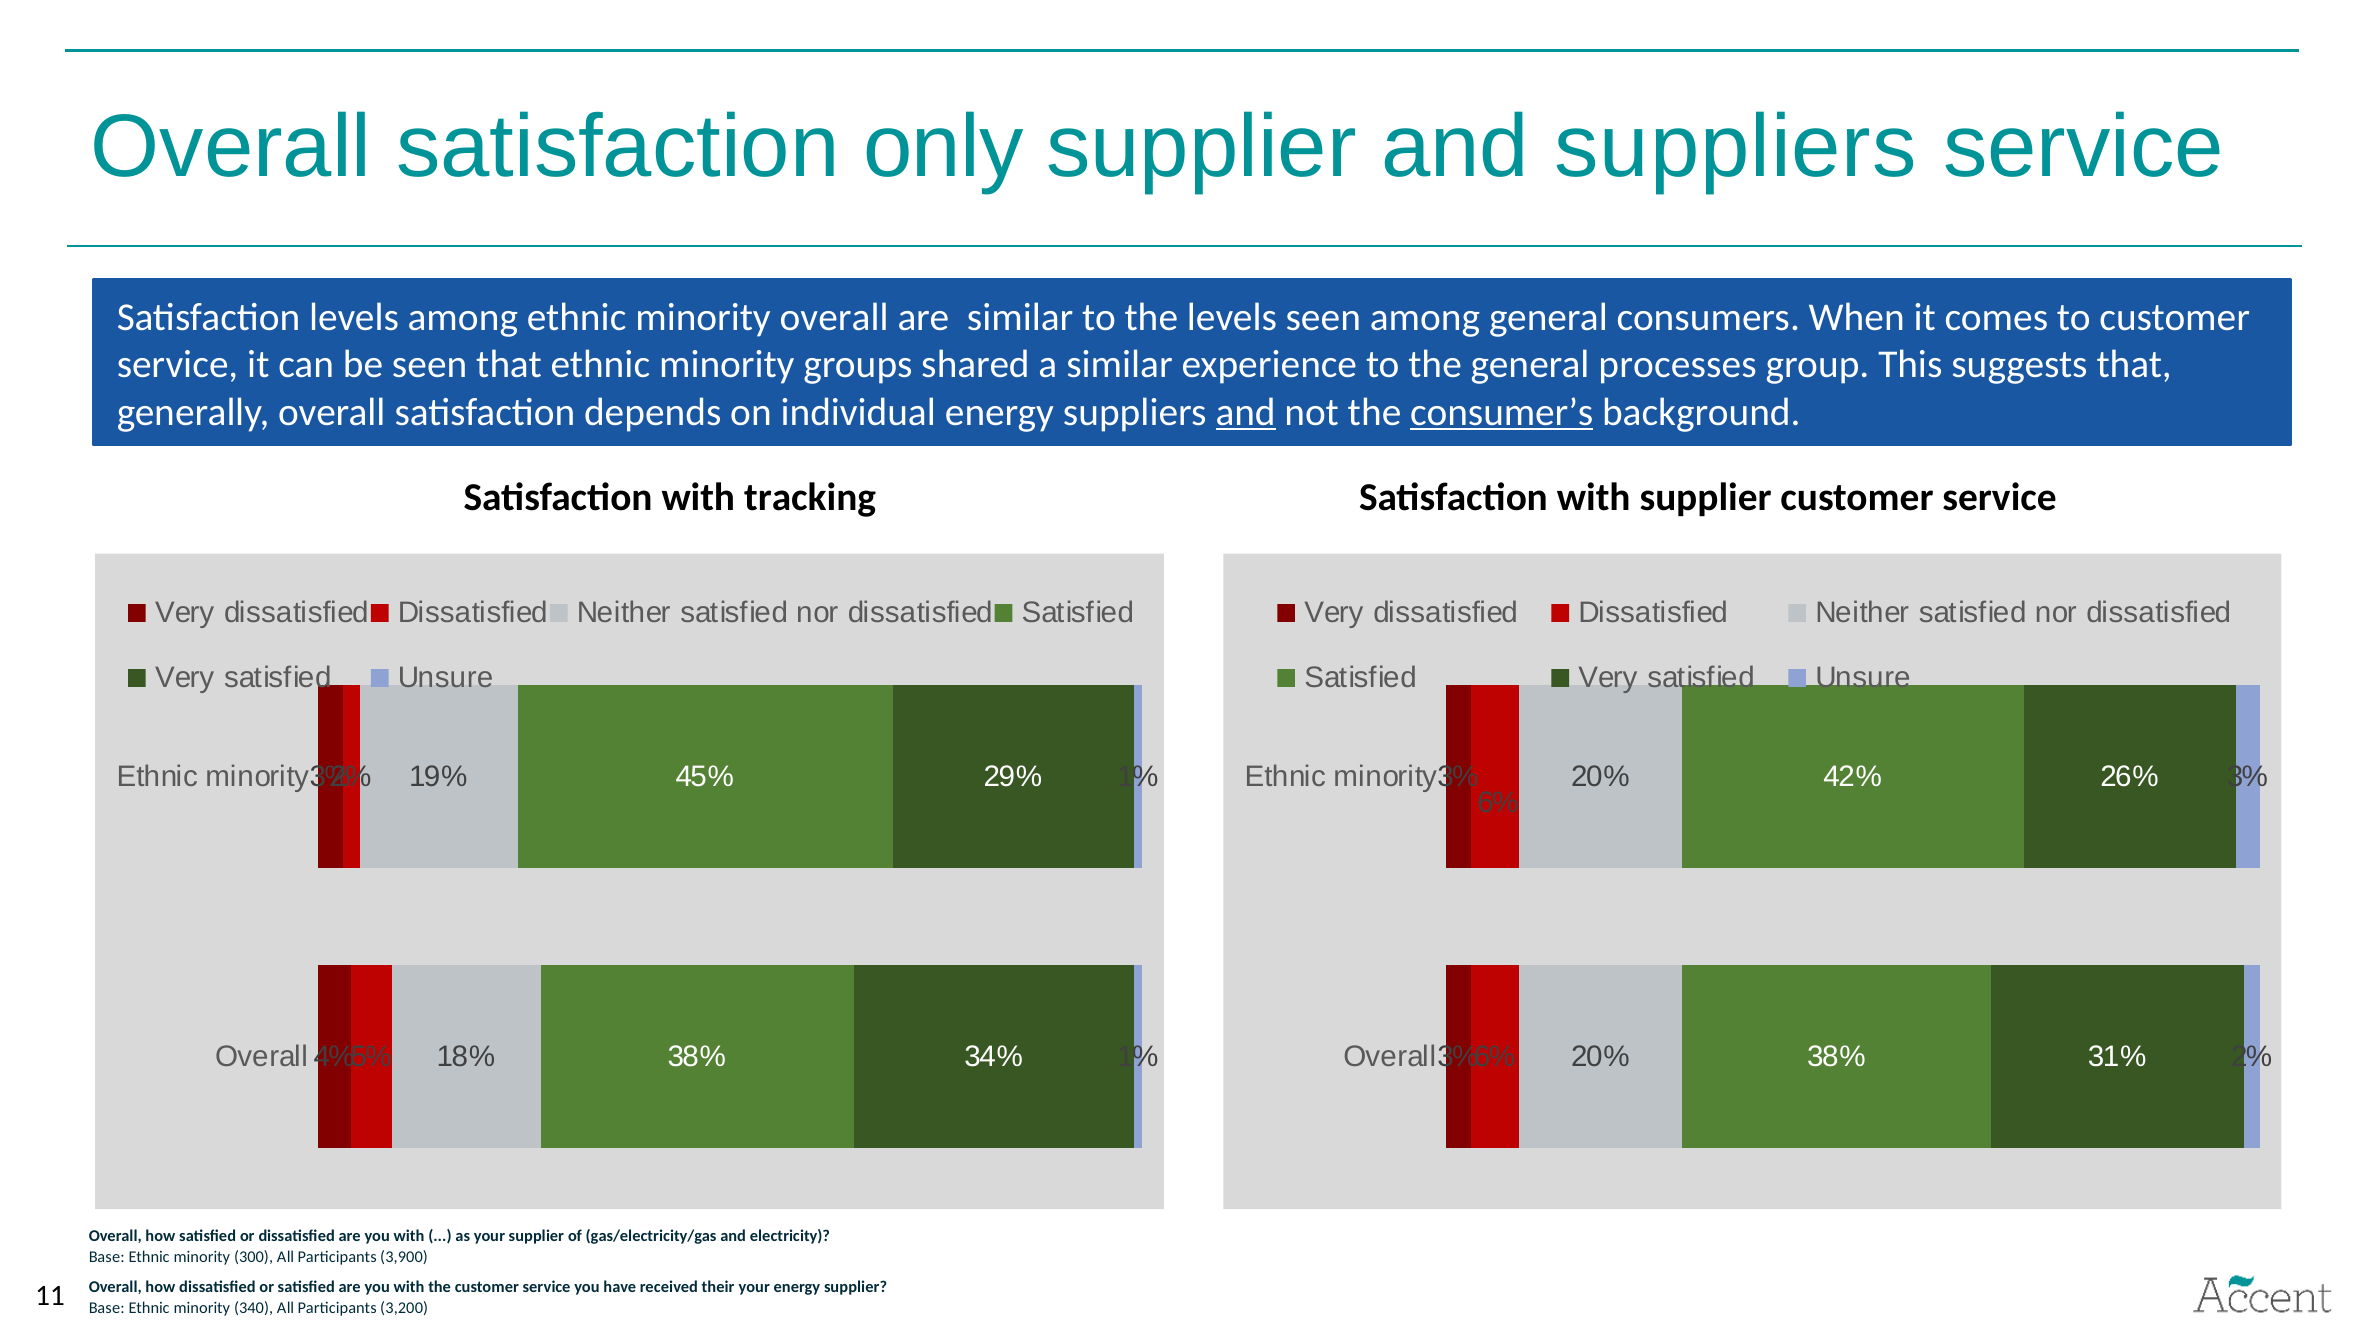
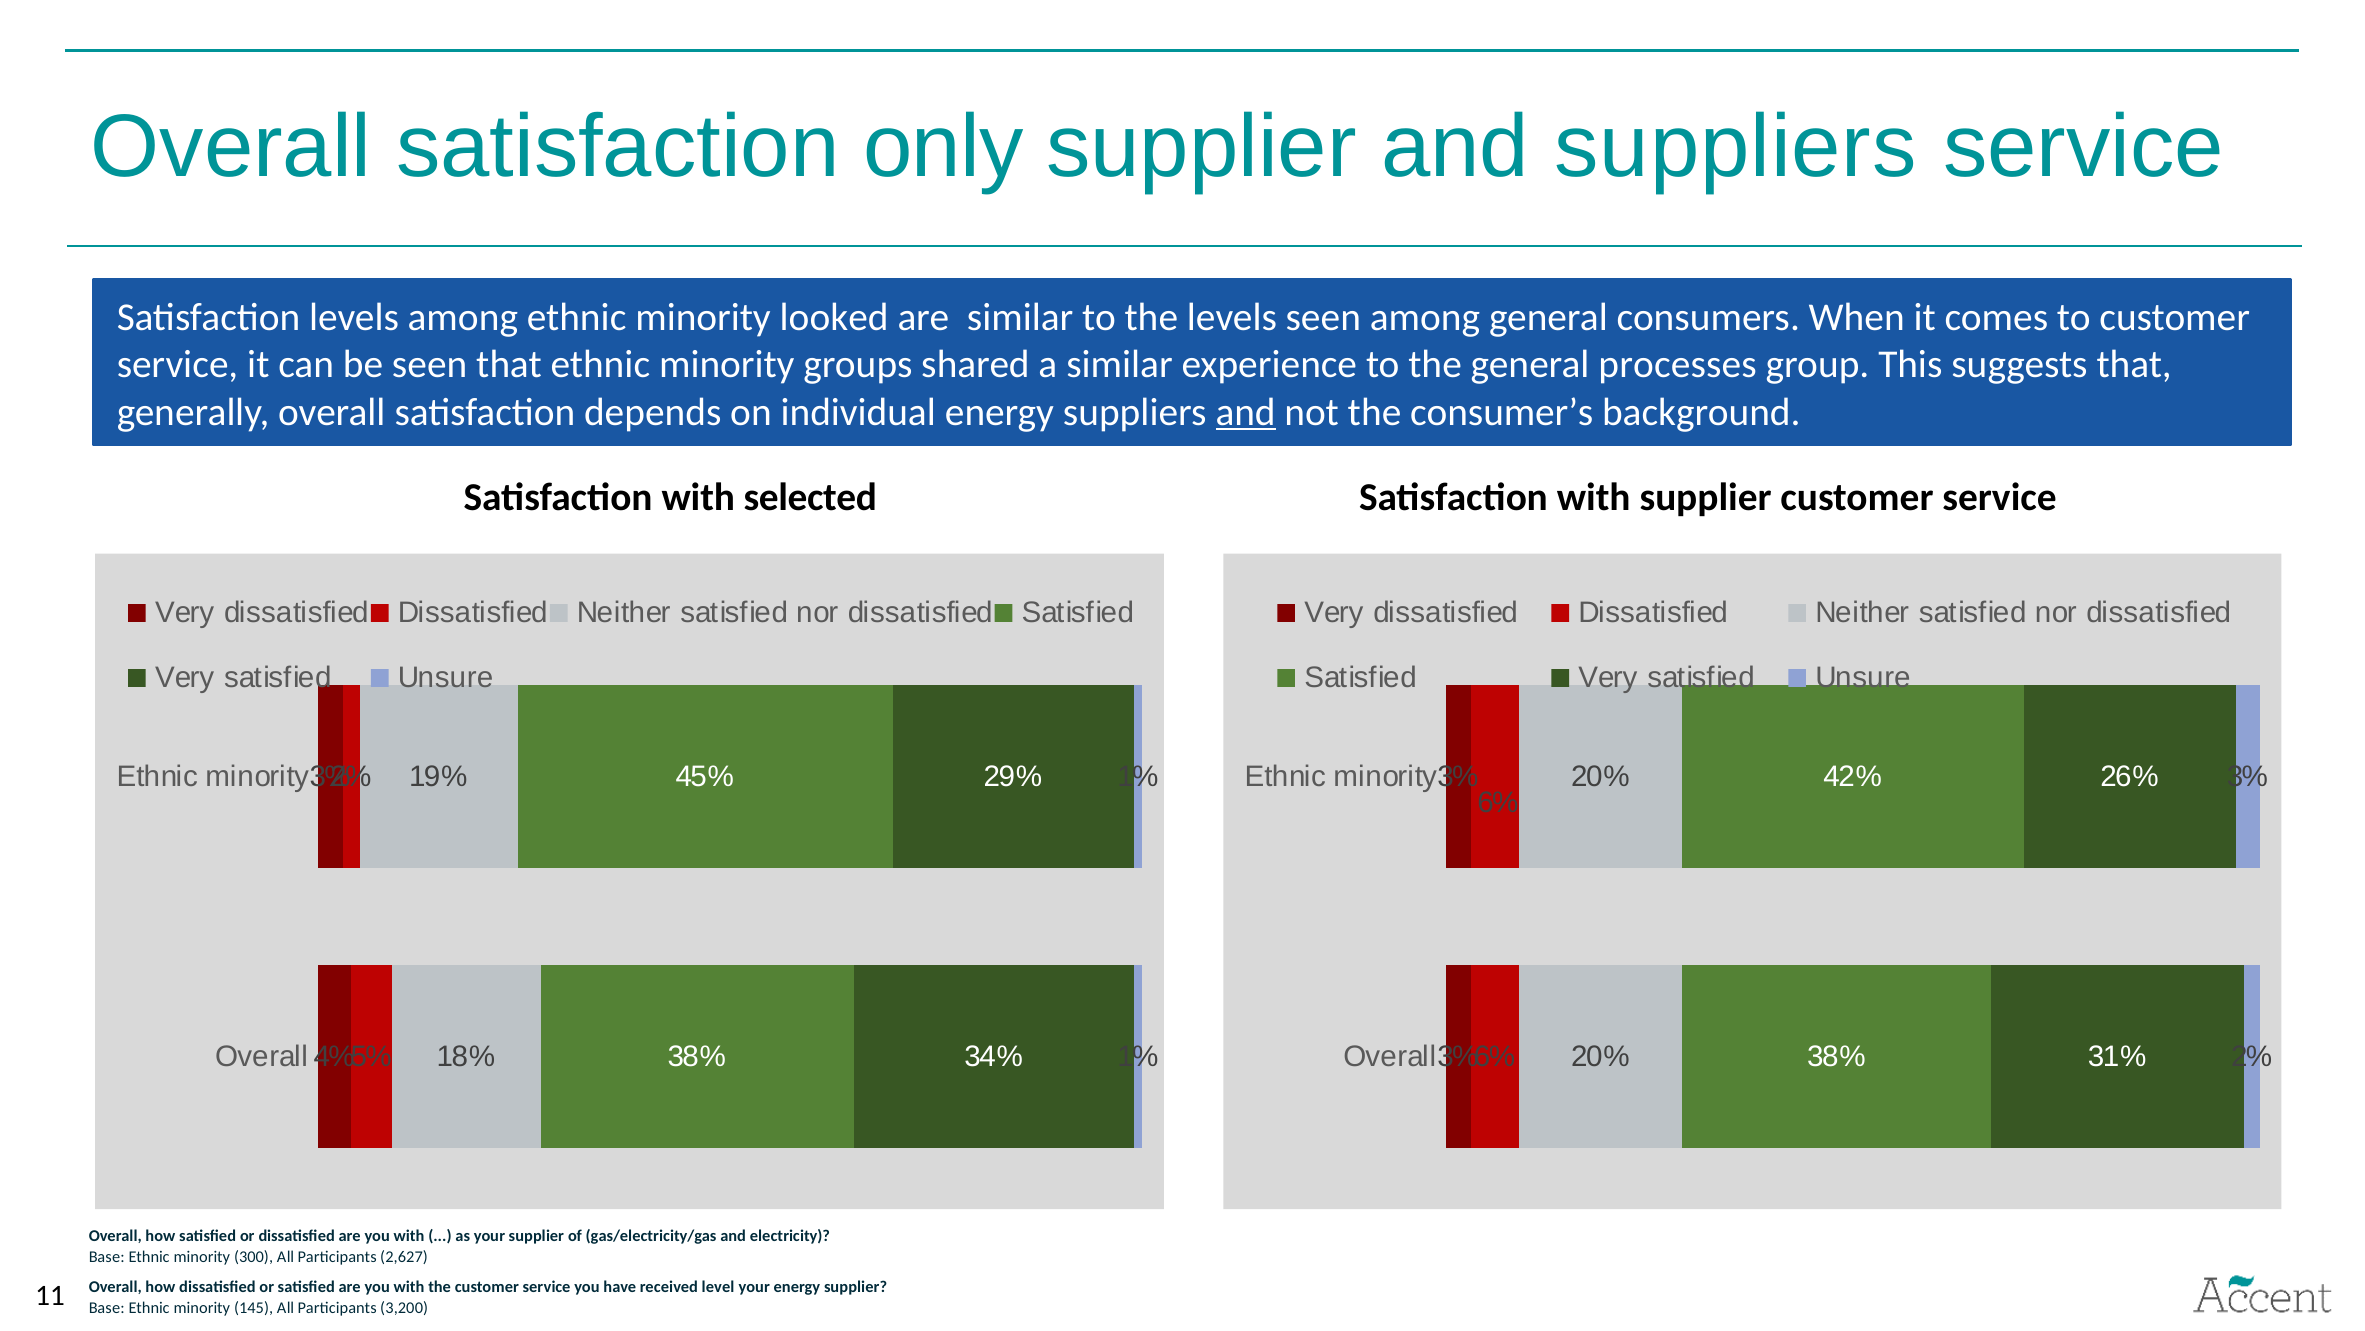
minority overall: overall -> looked (834, 317)
consumer’s underline: present -> none (1502, 412)
tracking: tracking -> selected (810, 498)
3,900: 3,900 -> 2,627 (404, 1257)
their: their -> level (718, 1286)
340: 340 -> 145 (254, 1308)
